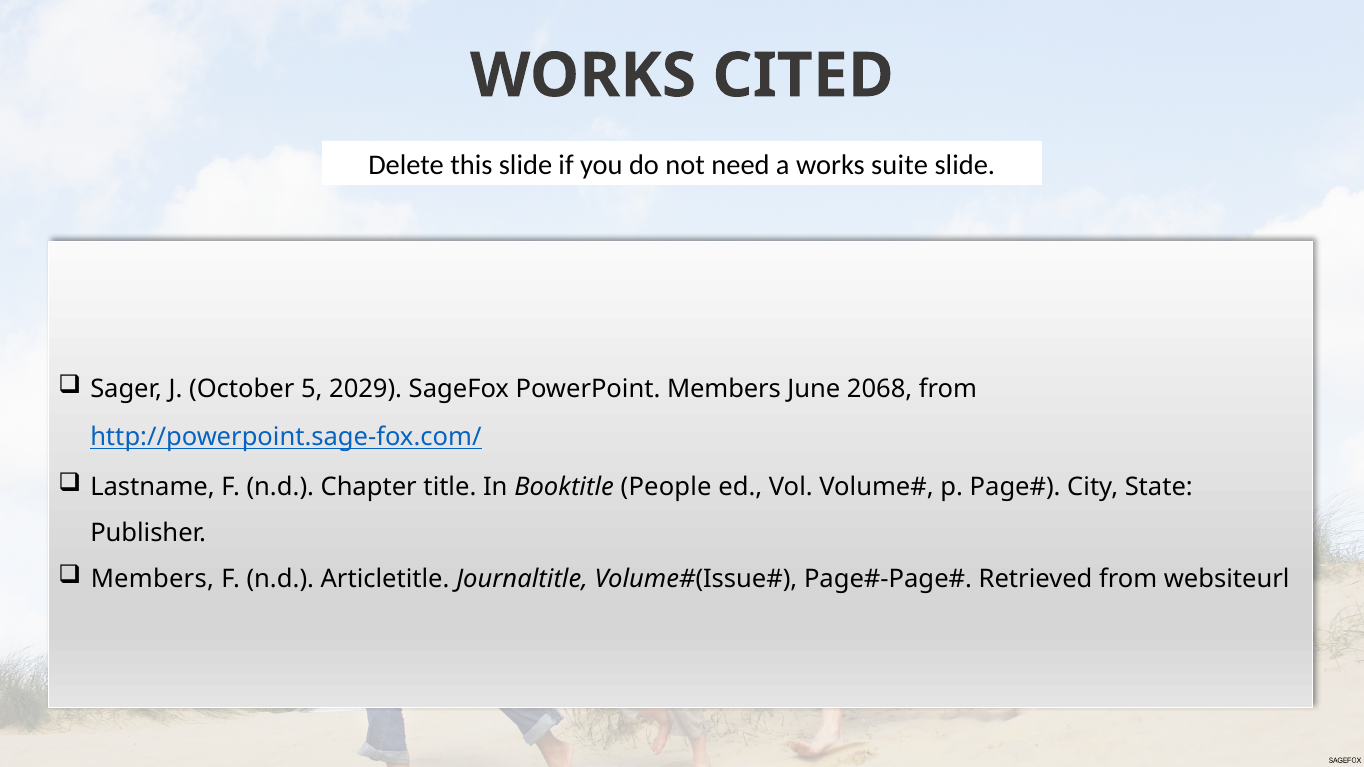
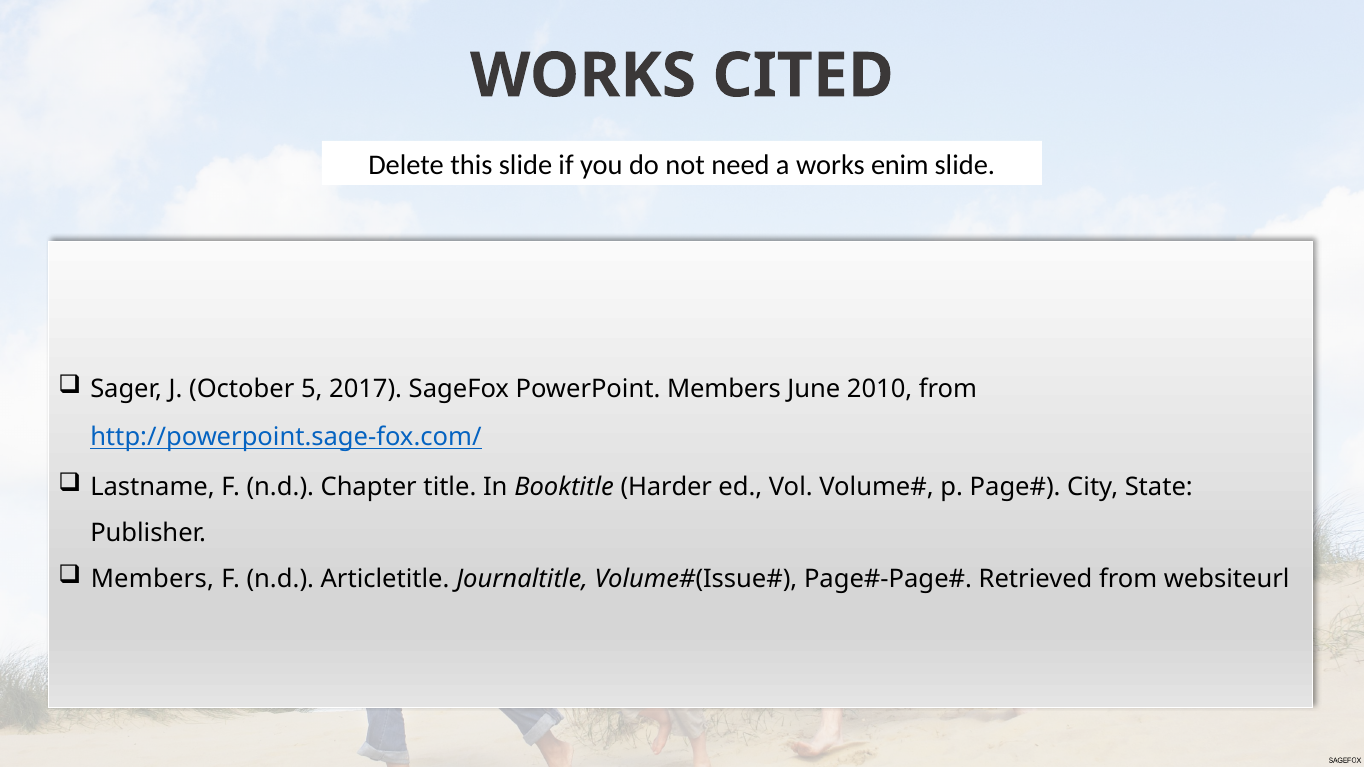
suite: suite -> enim (900, 165)
2029: 2029 -> 2017 (366, 389)
2068: 2068 -> 2010 (880, 389)
People: People -> Harder (666, 488)
